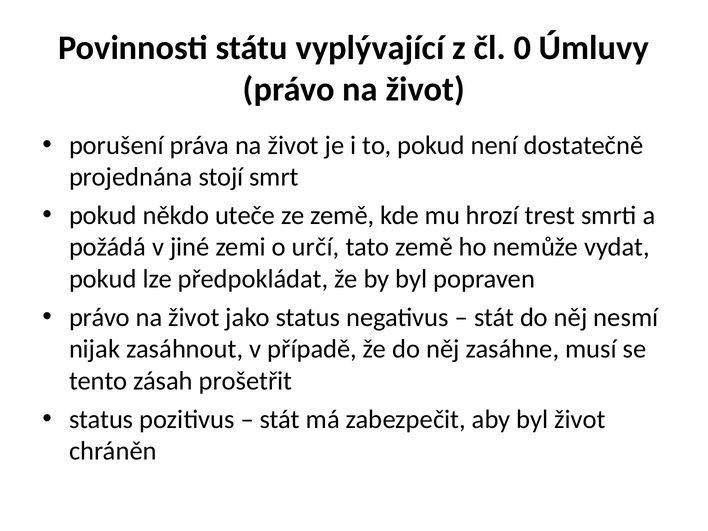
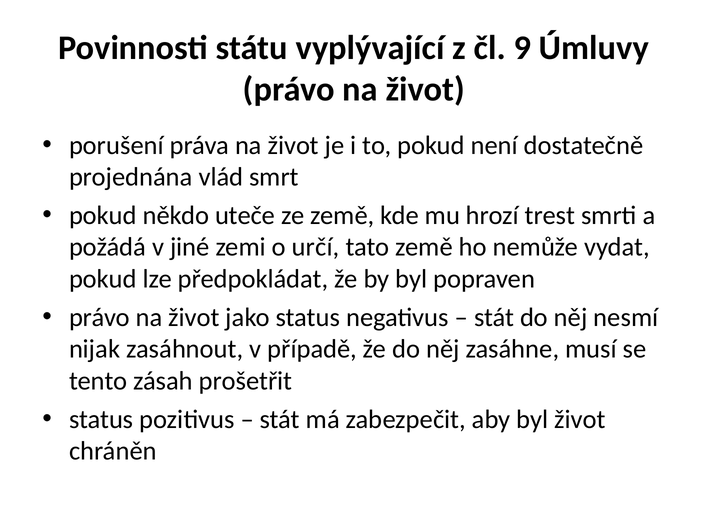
0: 0 -> 9 (522, 48)
stojí: stojí -> vlád (221, 177)
